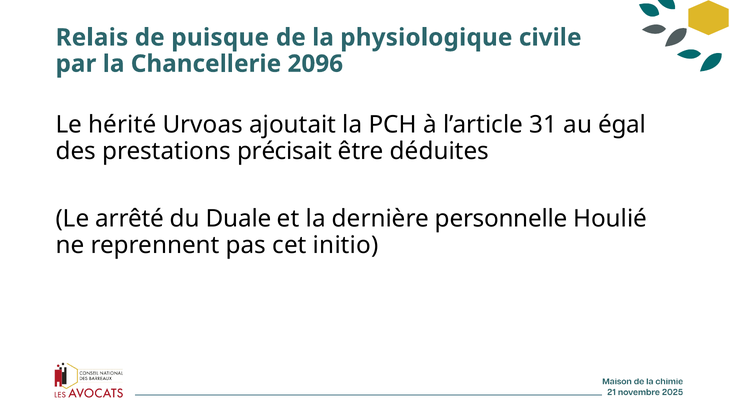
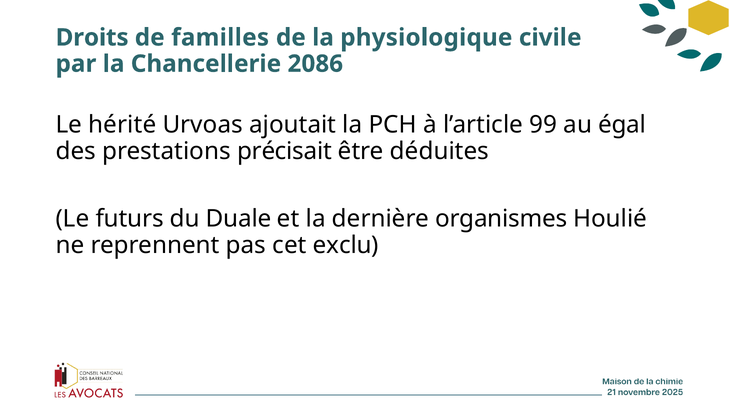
Relais: Relais -> Droits (92, 38)
puisque: puisque -> familles (220, 38)
2096: 2096 -> 2086 (315, 64)
31: 31 -> 99 (543, 125)
arrêté: arrêté -> futurs (130, 219)
personnelle: personnelle -> organismes (501, 219)
initio: initio -> exclu (346, 245)
